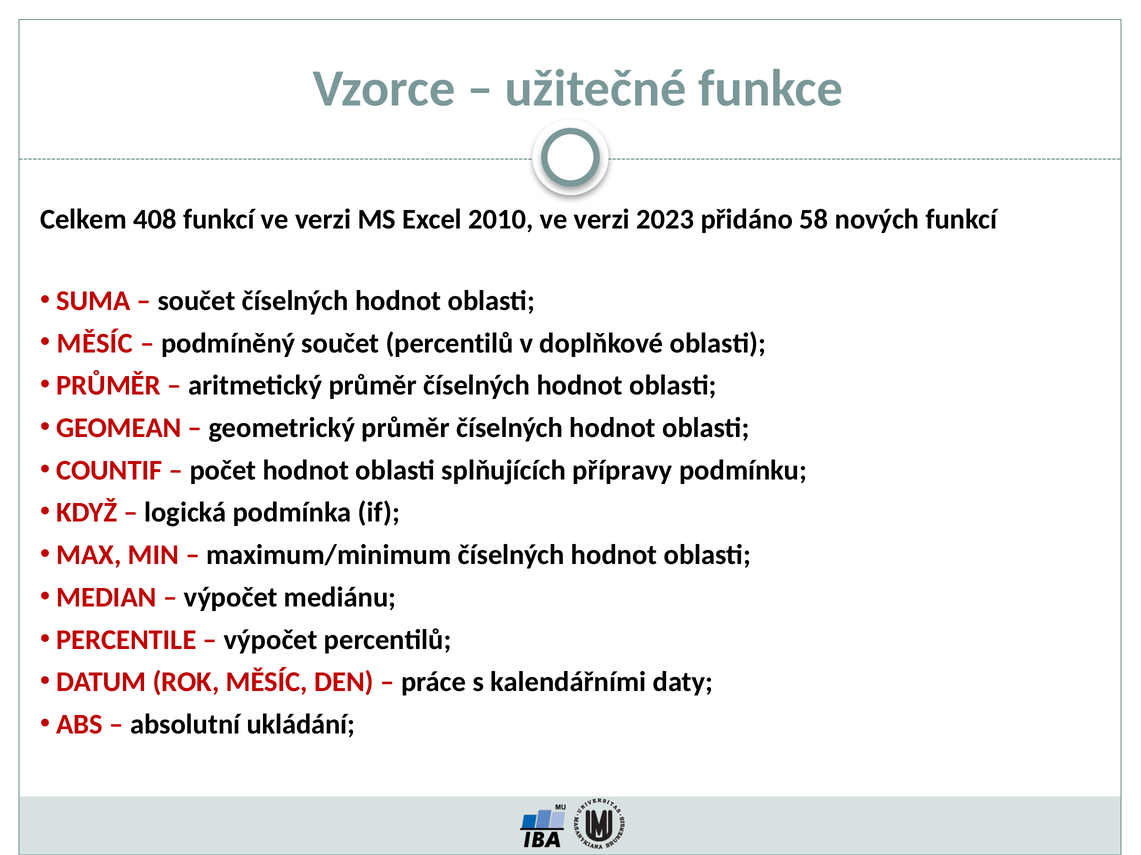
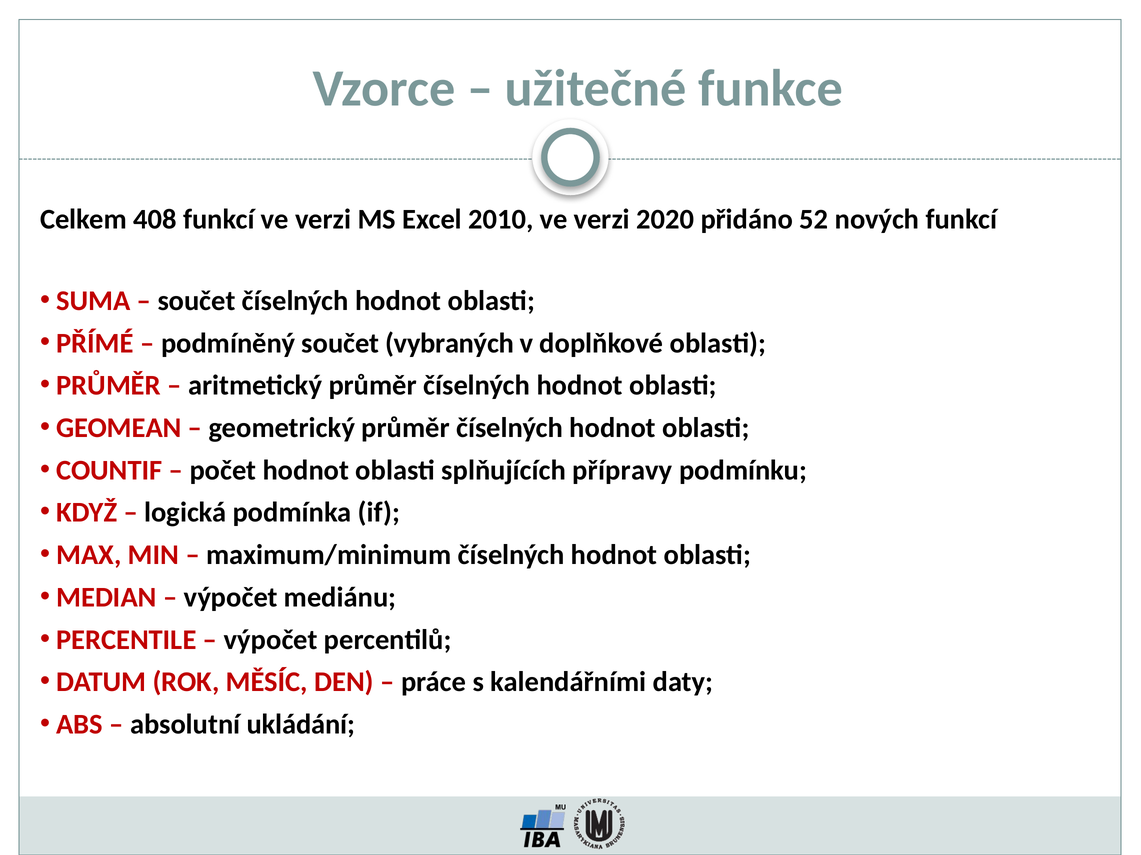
2023: 2023 -> 2020 (665, 220)
58: 58 -> 52 (814, 220)
MĚSÍC: MĚSÍC -> PŘÍMÉ (95, 343)
součet percentilů: percentilů -> vybraných (450, 343)
